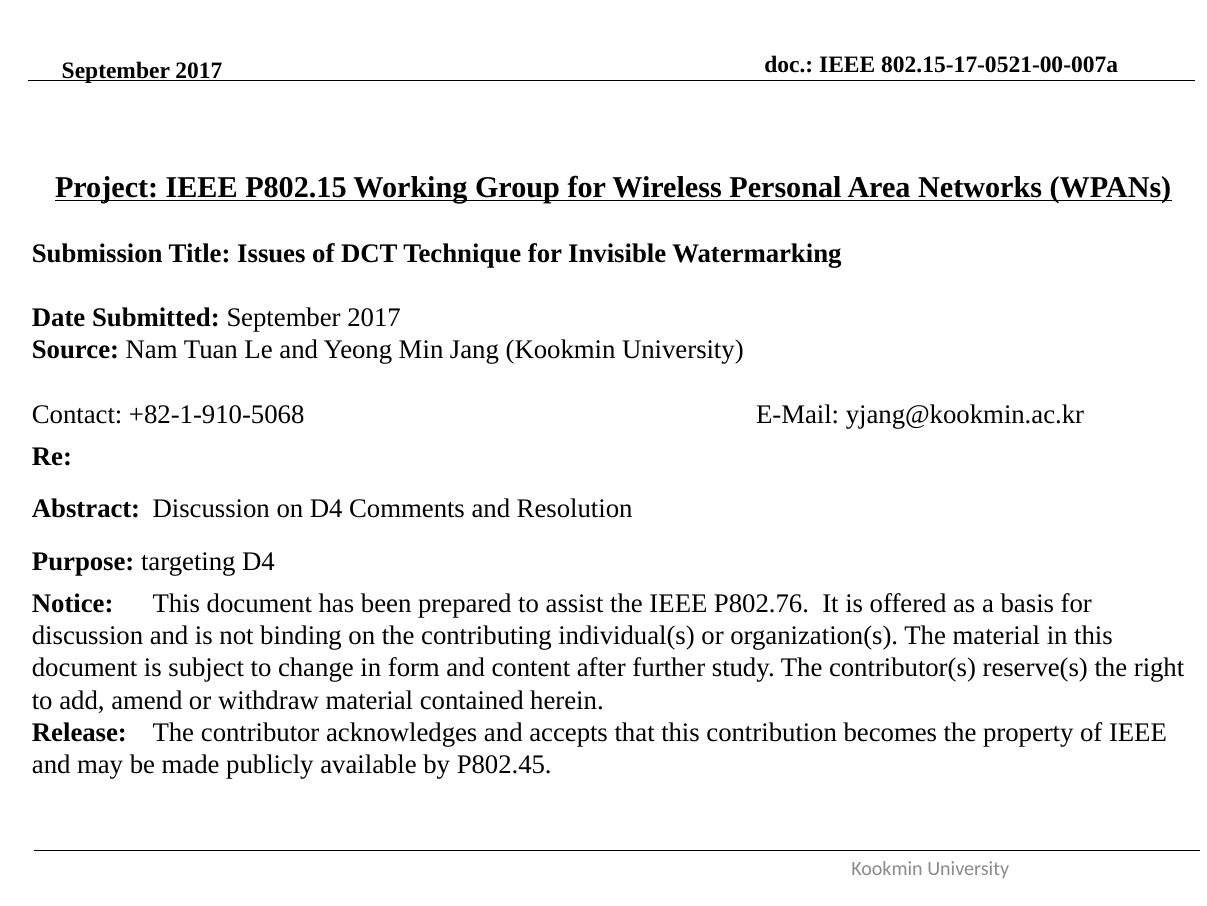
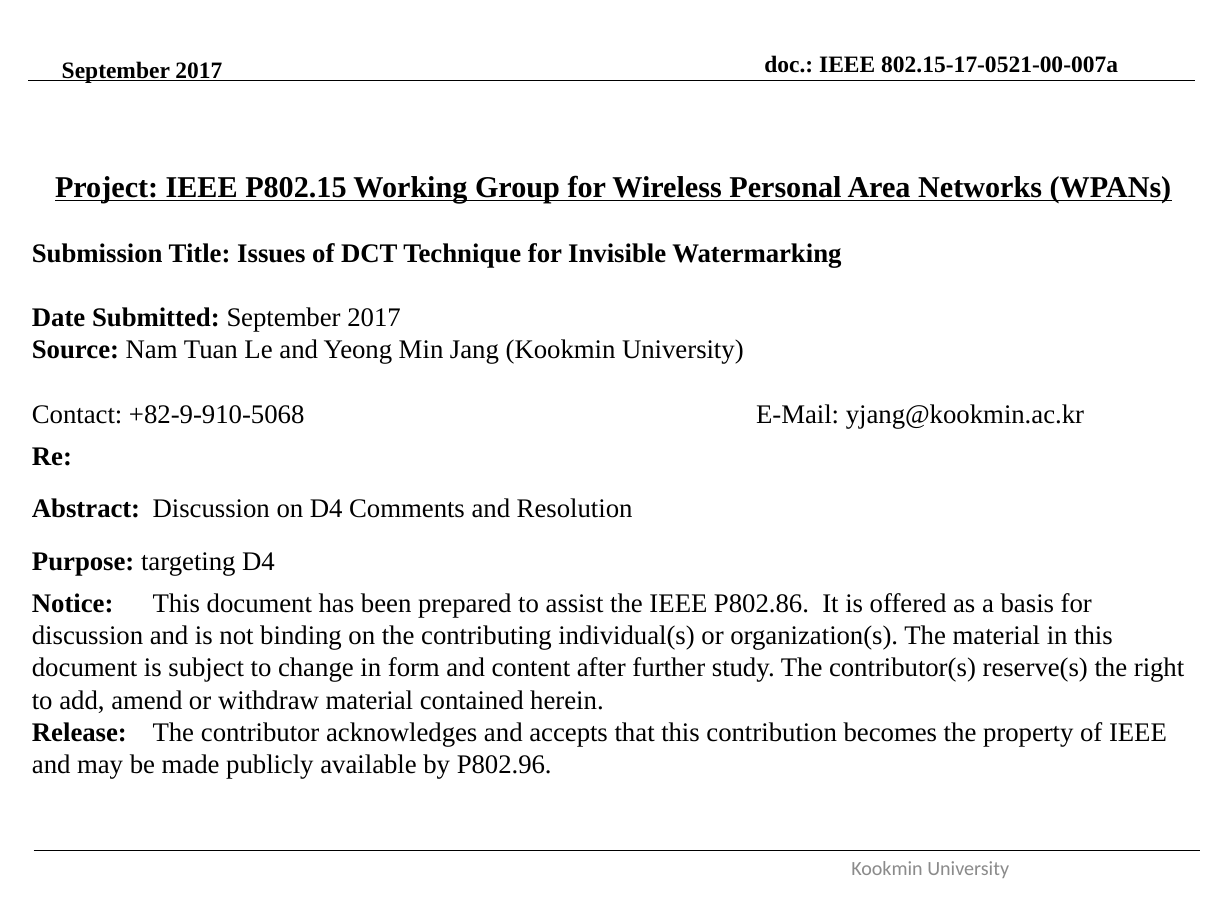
+82-1-910-5068: +82-1-910-5068 -> +82-9-910-5068 (217, 414)
P802.76: P802.76 -> P802.86 (761, 603)
P802.45: P802.45 -> P802.96 (504, 764)
